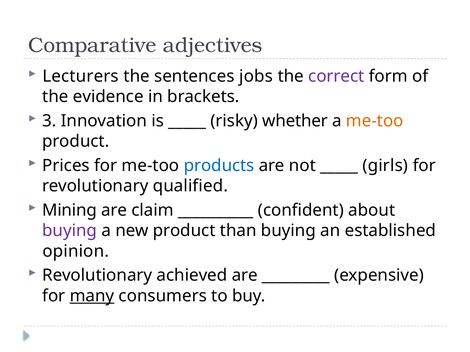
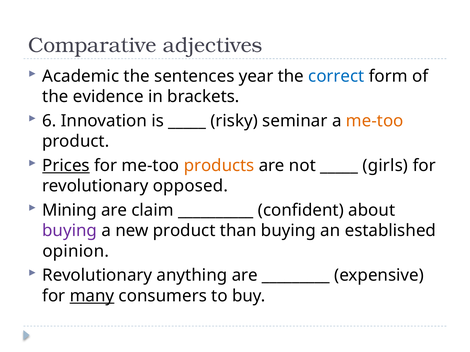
Lecturers: Lecturers -> Academic (81, 76)
jobs: jobs -> year (256, 76)
correct colour: purple -> blue (336, 76)
3: 3 -> 6 (49, 121)
whether: whether -> seminar (295, 121)
Prices underline: none -> present (66, 166)
products colour: blue -> orange (219, 166)
qualified: qualified -> opposed (190, 186)
achieved: achieved -> anything (192, 276)
